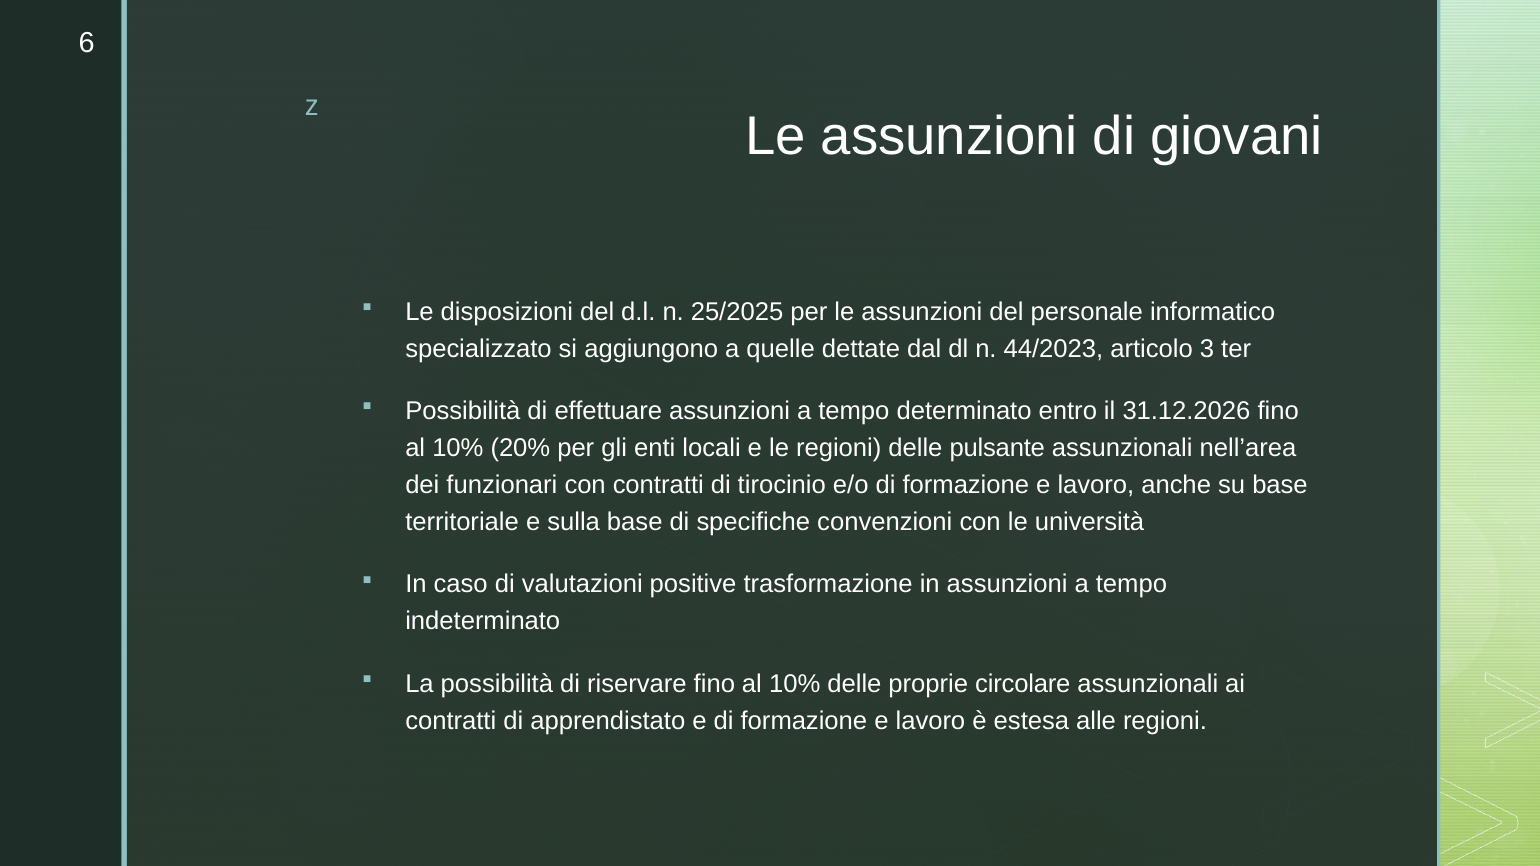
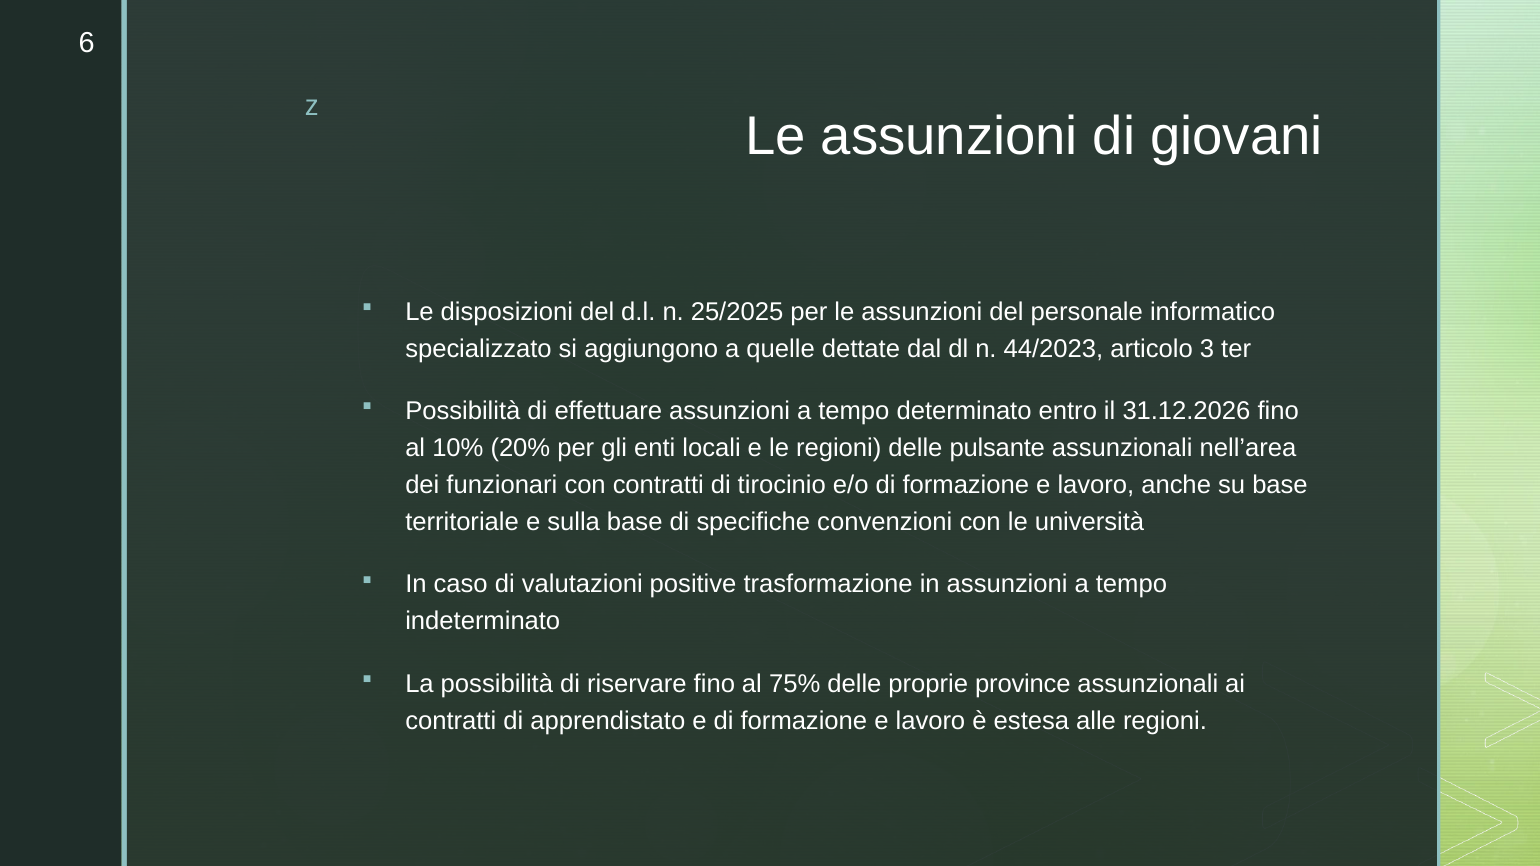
riservare fino al 10%: 10% -> 75% (795, 684)
circolare: circolare -> province (1023, 684)
